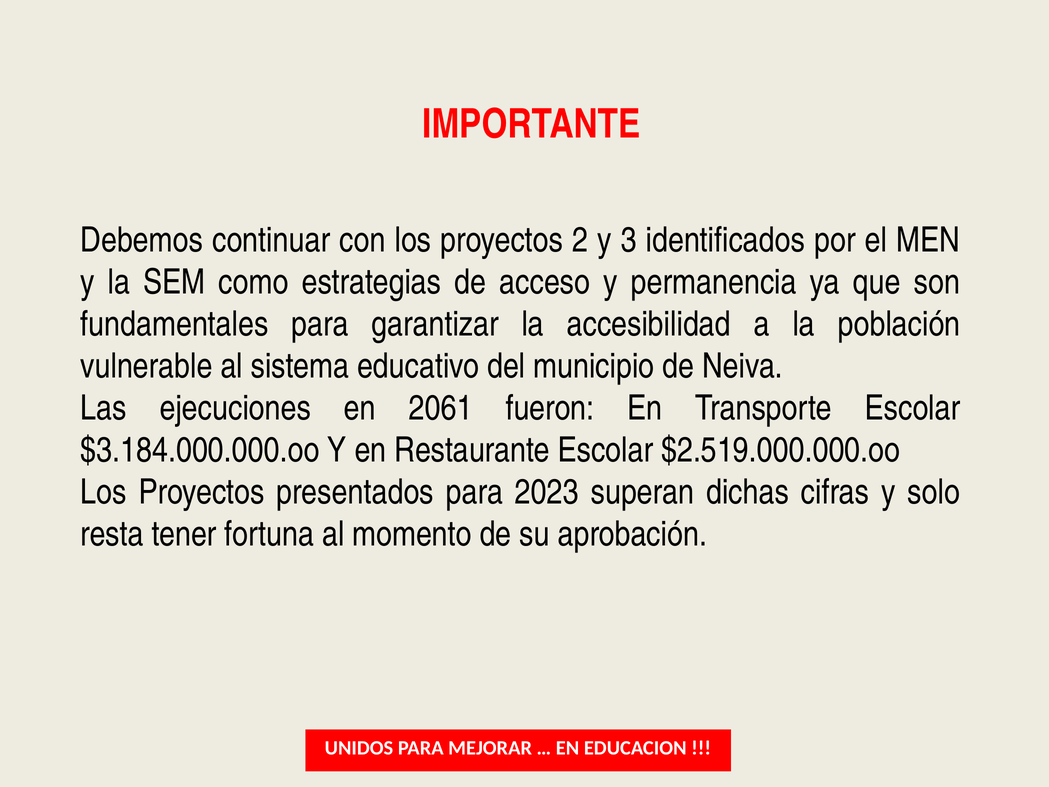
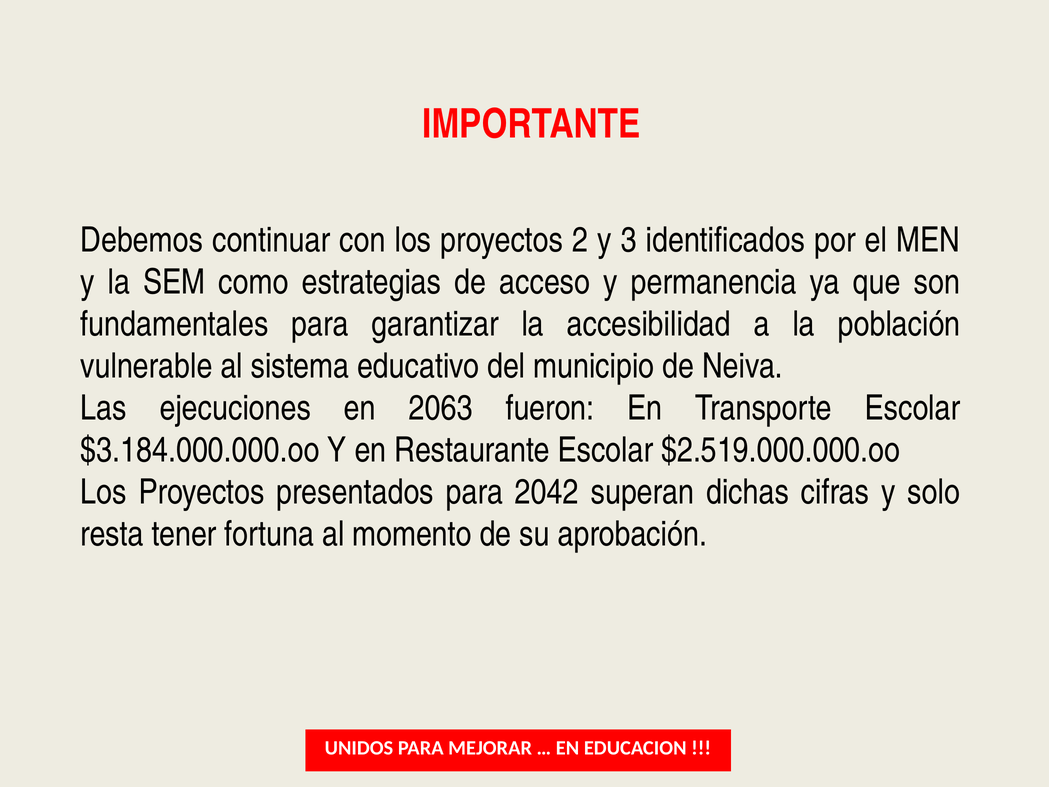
2061: 2061 -> 2063 (441, 408)
2023: 2023 -> 2042 (547, 492)
